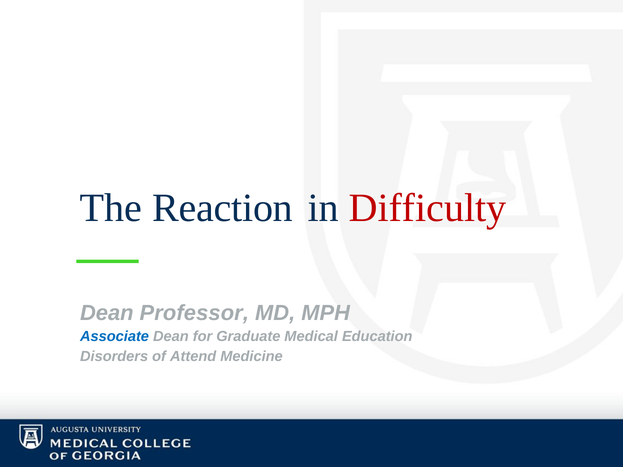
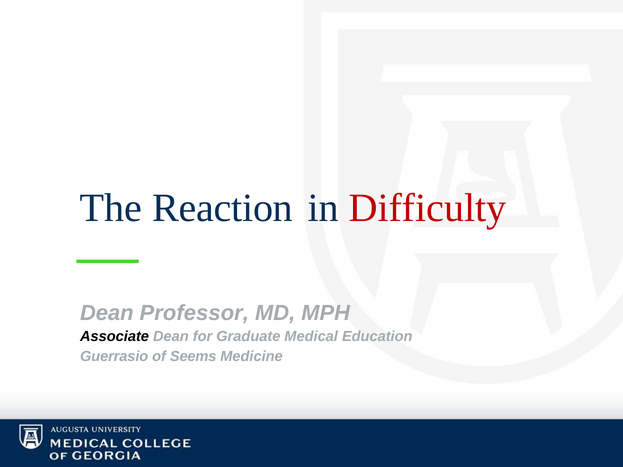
Associate colour: blue -> black (115, 337)
Disorders: Disorders -> Guerrasio (114, 357)
Attend: Attend -> Seems (193, 357)
